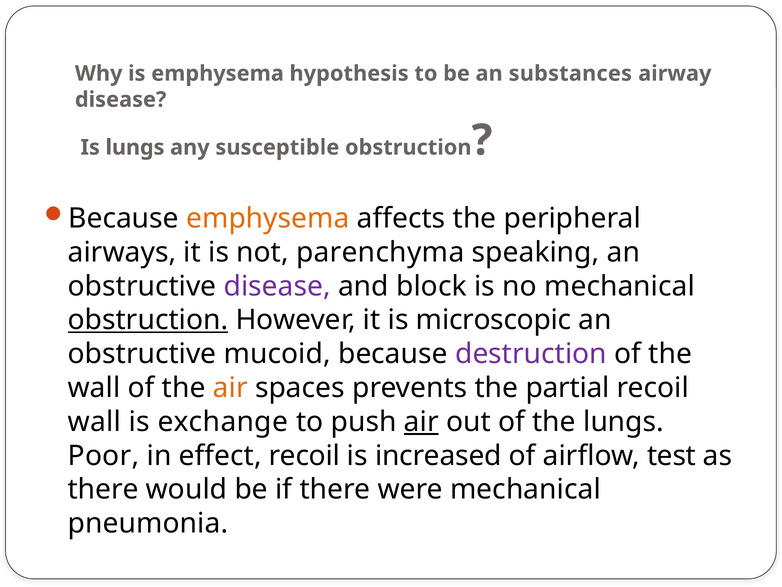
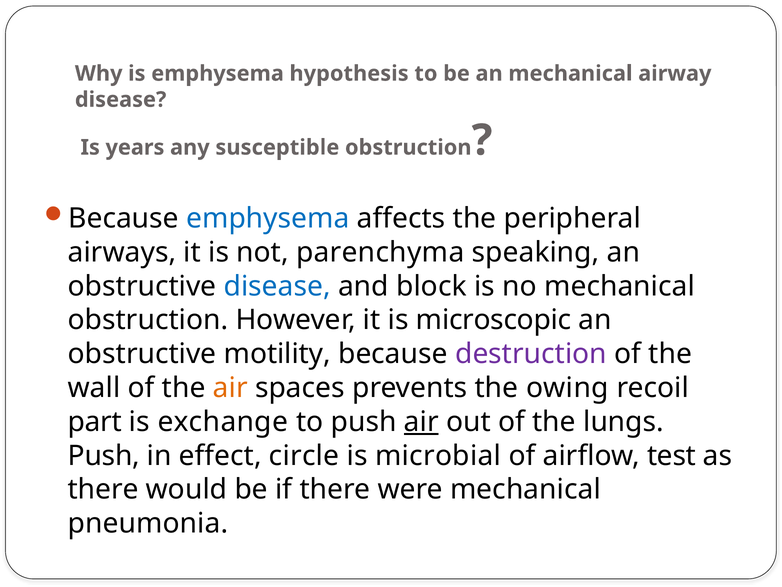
an substances: substances -> mechanical (570, 73)
Is lungs: lungs -> years (135, 147)
emphysema colour: orange -> blue (268, 218)
disease colour: purple -> blue (277, 286)
obstruction underline: present -> none (148, 320)
mucoid: mucoid -> motility (277, 354)
partial: partial -> owing (567, 388)
wall: wall -> part (95, 421)
Poor: Poor -> Push (104, 455)
effect recoil: recoil -> circle (304, 455)
increased: increased -> microbial (438, 455)
